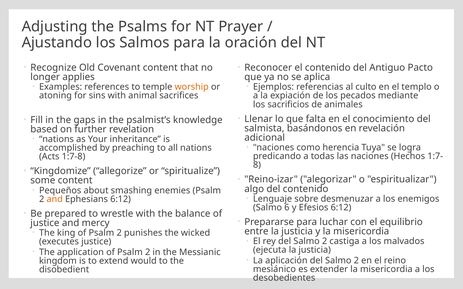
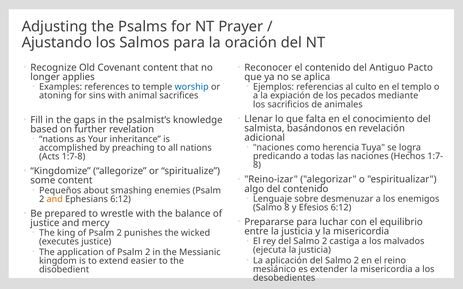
worship colour: orange -> blue (192, 87)
Salmo 6: 6 -> 8 (287, 208)
would: would -> easier (144, 261)
